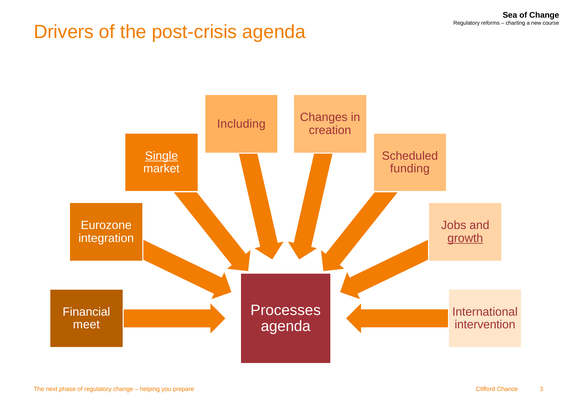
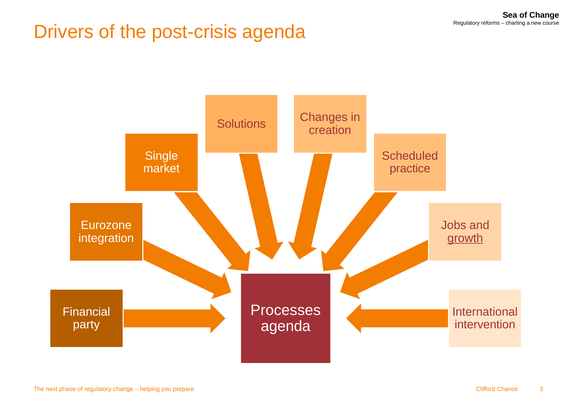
Including: Including -> Solutions (241, 124)
Single underline: present -> none (161, 156)
funding: funding -> practice (410, 168)
meet: meet -> party (86, 324)
